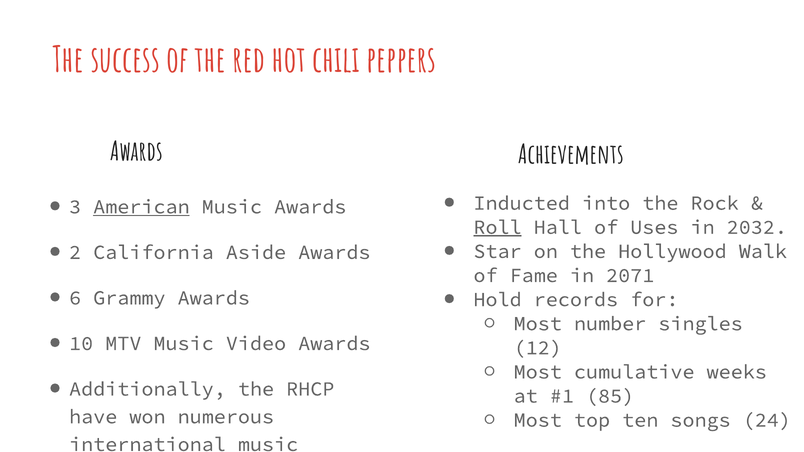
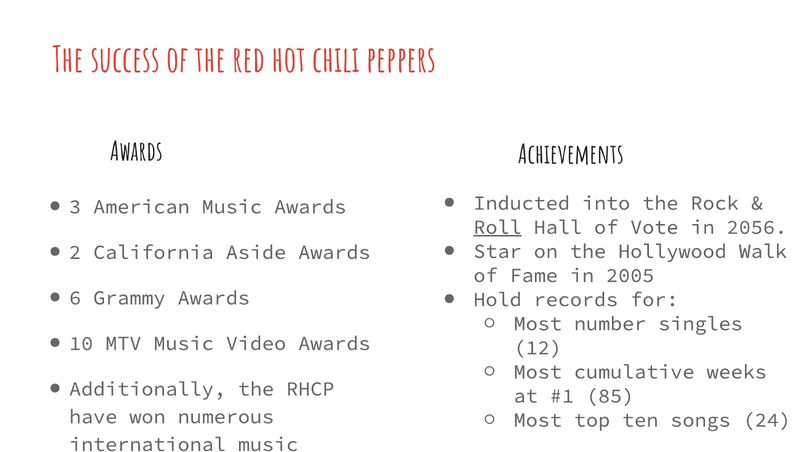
American underline: present -> none (141, 207)
Uses: Uses -> Vote (654, 227)
2032: 2032 -> 2056 (757, 227)
2071: 2071 -> 2005 (630, 276)
